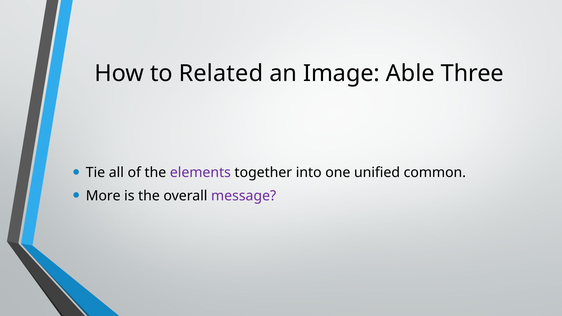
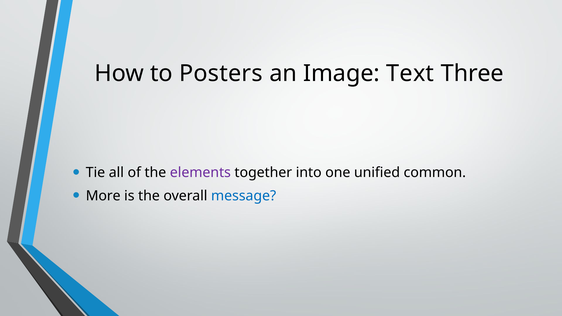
Related: Related -> Posters (221, 74)
Able: Able -> Text (410, 74)
message colour: purple -> blue (244, 196)
